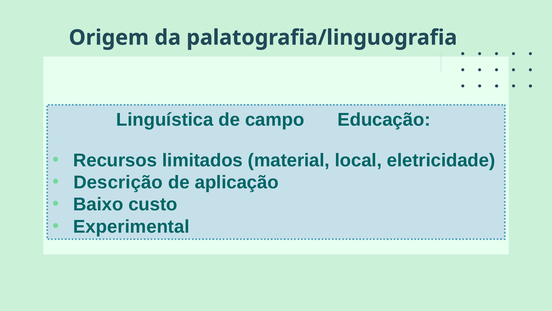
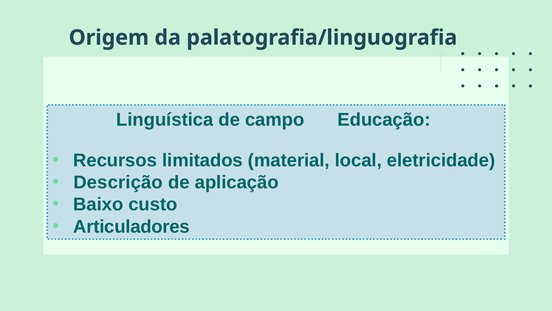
Experimental: Experimental -> Articuladores (132, 226)
